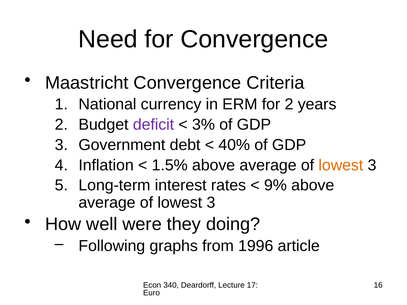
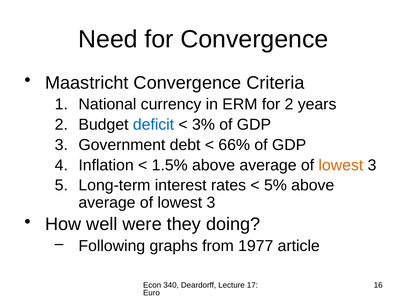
deficit colour: purple -> blue (154, 125)
40%: 40% -> 66% (234, 145)
9%: 9% -> 5% (275, 186)
1996: 1996 -> 1977 (256, 246)
